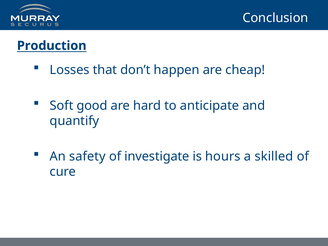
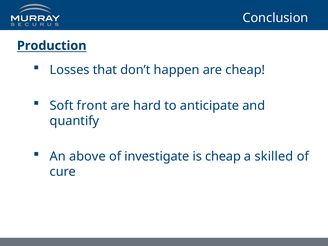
good: good -> front (92, 106)
safety: safety -> above (87, 156)
is hours: hours -> cheap (223, 156)
